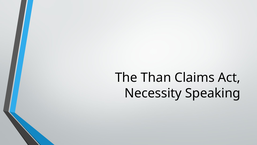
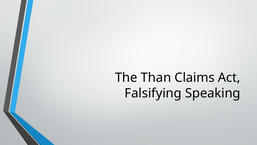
Necessity: Necessity -> Falsifying (153, 93)
